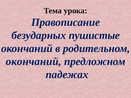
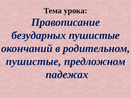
окончаний: окончаний -> пушистые (34, 62)
